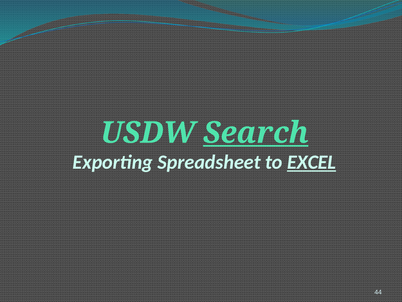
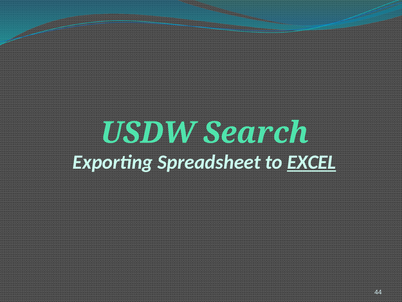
Search underline: present -> none (256, 133)
